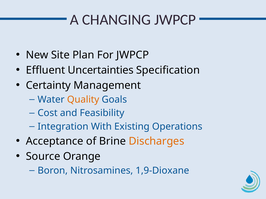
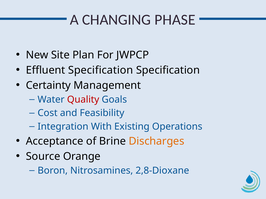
CHANGING JWPCP: JWPCP -> PHASE (175, 20)
Effluent Uncertainties: Uncertainties -> Specification (101, 70)
Quality colour: orange -> red (83, 100)
1,9-Dioxane: 1,9-Dioxane -> 2,8-Dioxane (162, 171)
